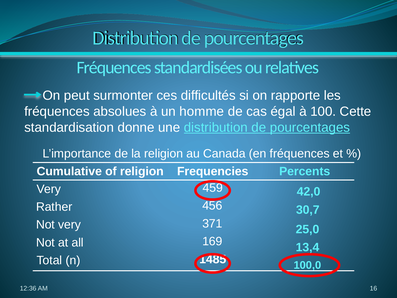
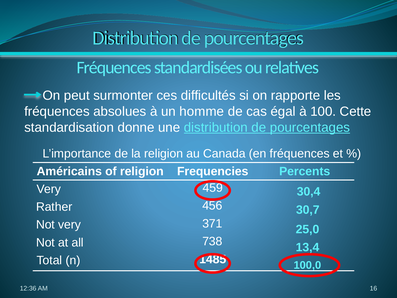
Cumulative: Cumulative -> Américains (69, 171)
42,0: 42,0 -> 30,4 (309, 191)
169: 169 -> 738 (212, 241)
